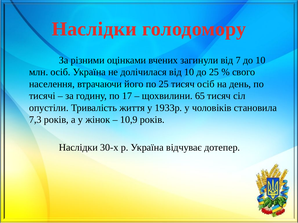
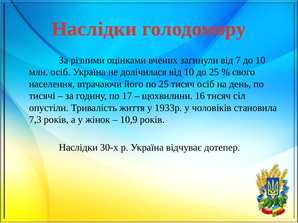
65: 65 -> 16 (200, 96)
